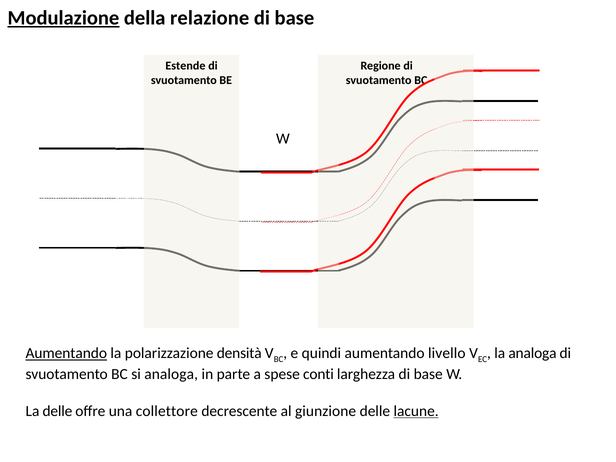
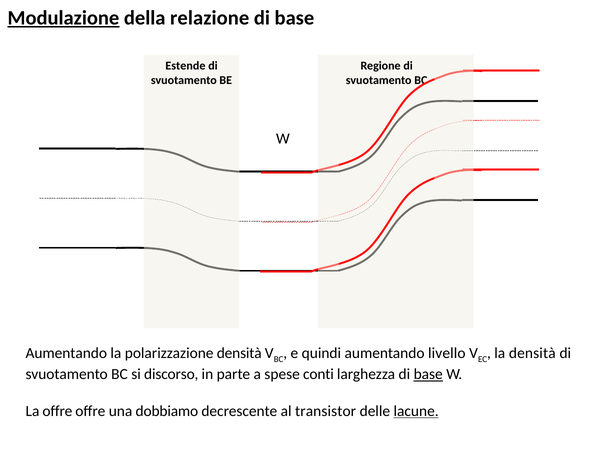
Aumentando underline: present -> none (66, 353)
la analoga: analoga -> densità (532, 353)
si analoga: analoga -> discorso (171, 374)
base underline: none -> present (428, 374)
La delle: delle -> offre (57, 411)
collettore: collettore -> dobbiamo (167, 411)
giunzione: giunzione -> transistor (326, 411)
